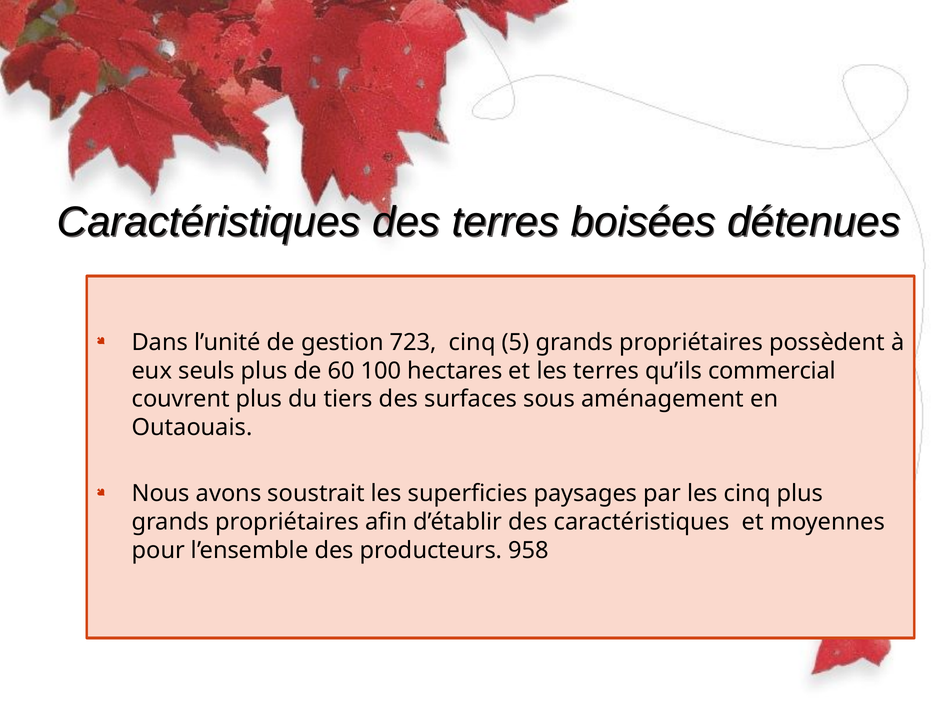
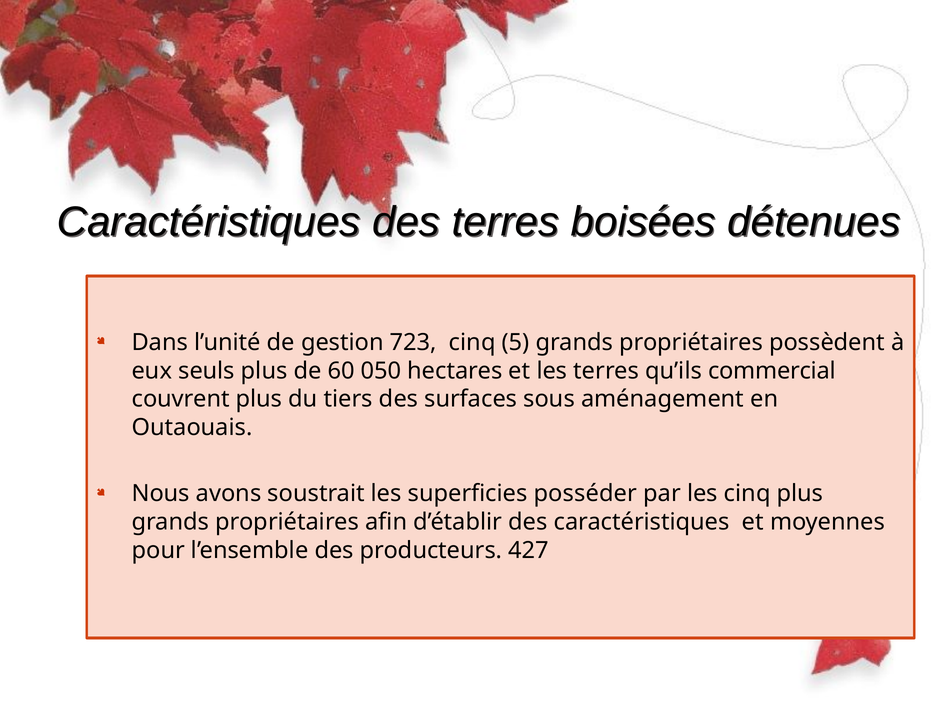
100: 100 -> 050 (381, 371)
paysages: paysages -> posséder (585, 494)
958: 958 -> 427 (529, 551)
